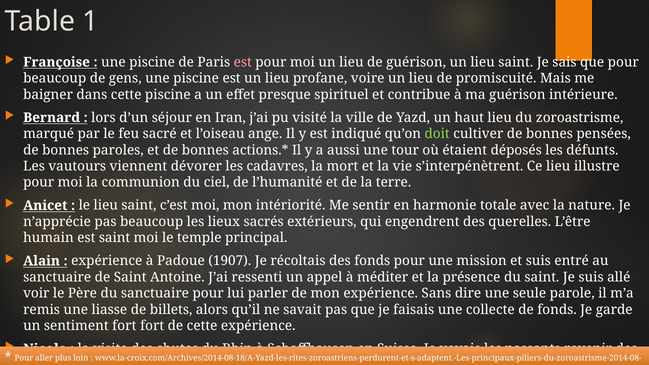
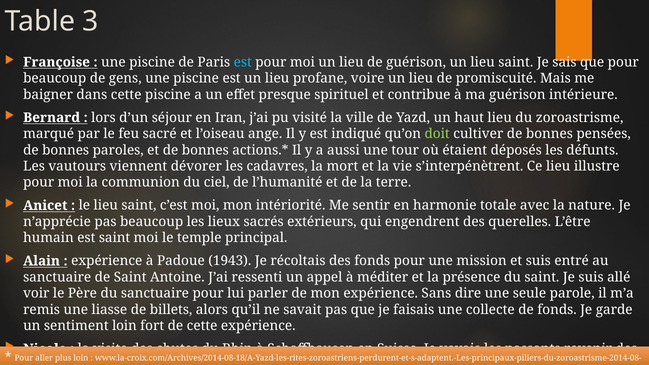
1: 1 -> 3 (91, 21)
est colour: pink -> light blue (243, 62)
1907: 1907 -> 1943 (230, 261)
sentiment fort: fort -> loin (124, 326)
